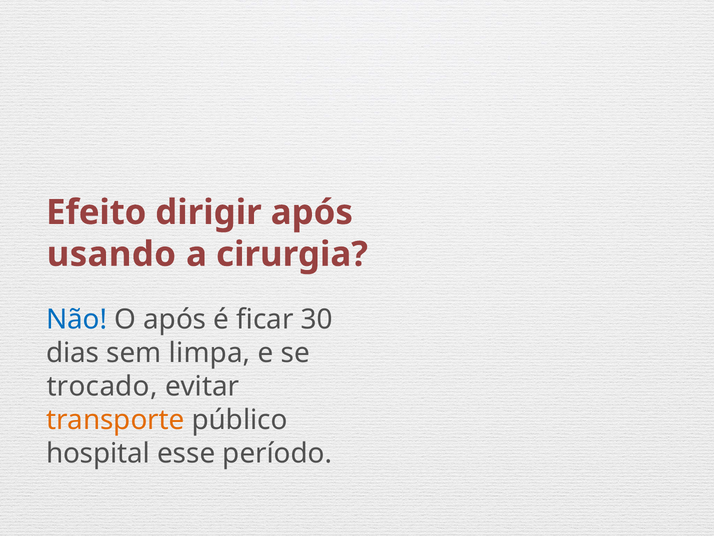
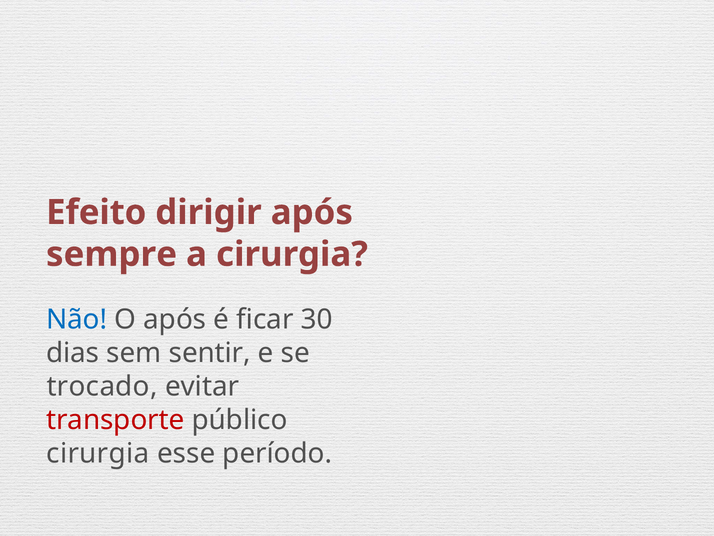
usando: usando -> sempre (112, 254)
limpa: limpa -> sentir (210, 353)
transporte colour: orange -> red (115, 420)
hospital: hospital -> cirurgia (98, 453)
